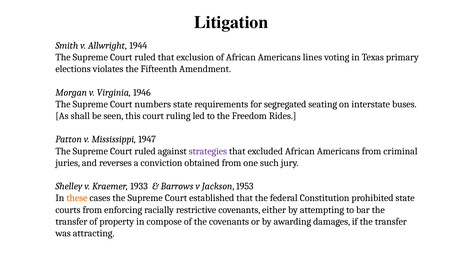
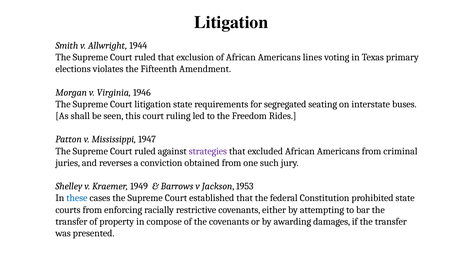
Court numbers: numbers -> litigation (153, 104)
1933: 1933 -> 1949 (139, 186)
these colour: orange -> blue (77, 198)
attracting: attracting -> presented (94, 233)
